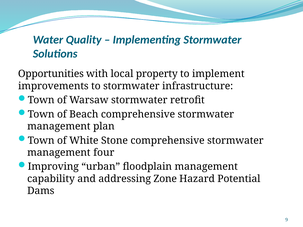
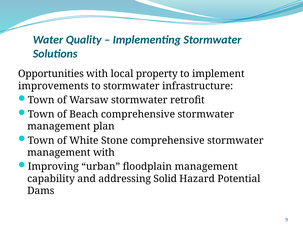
management four: four -> with (104, 153)
Zone: Zone -> Solid (165, 179)
